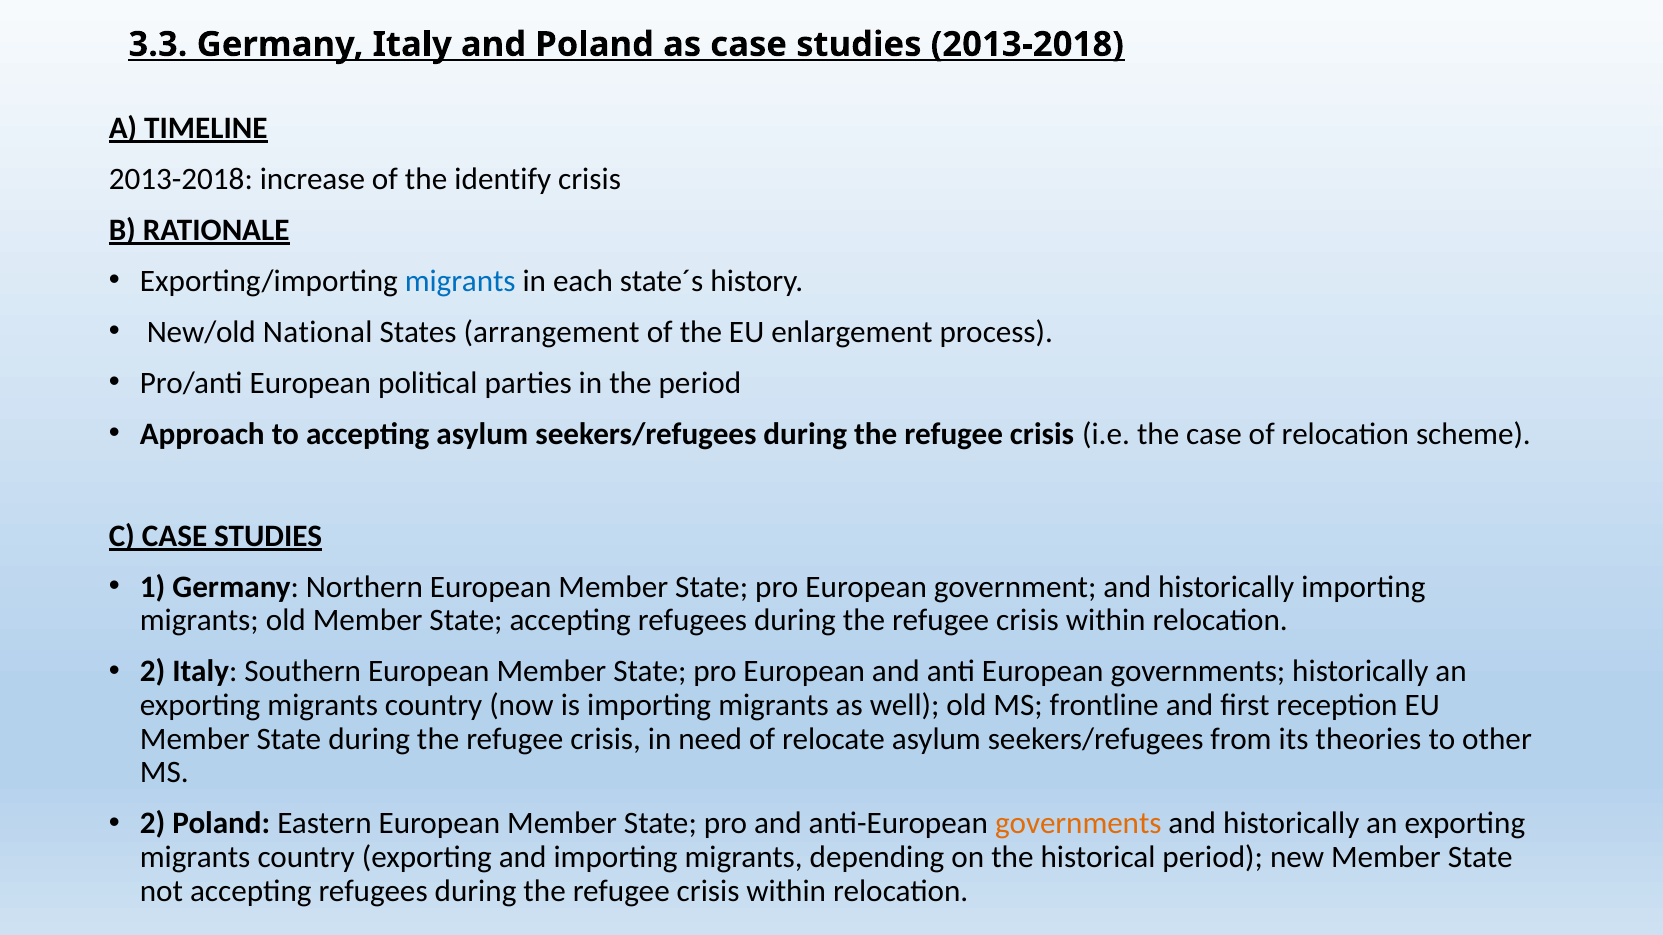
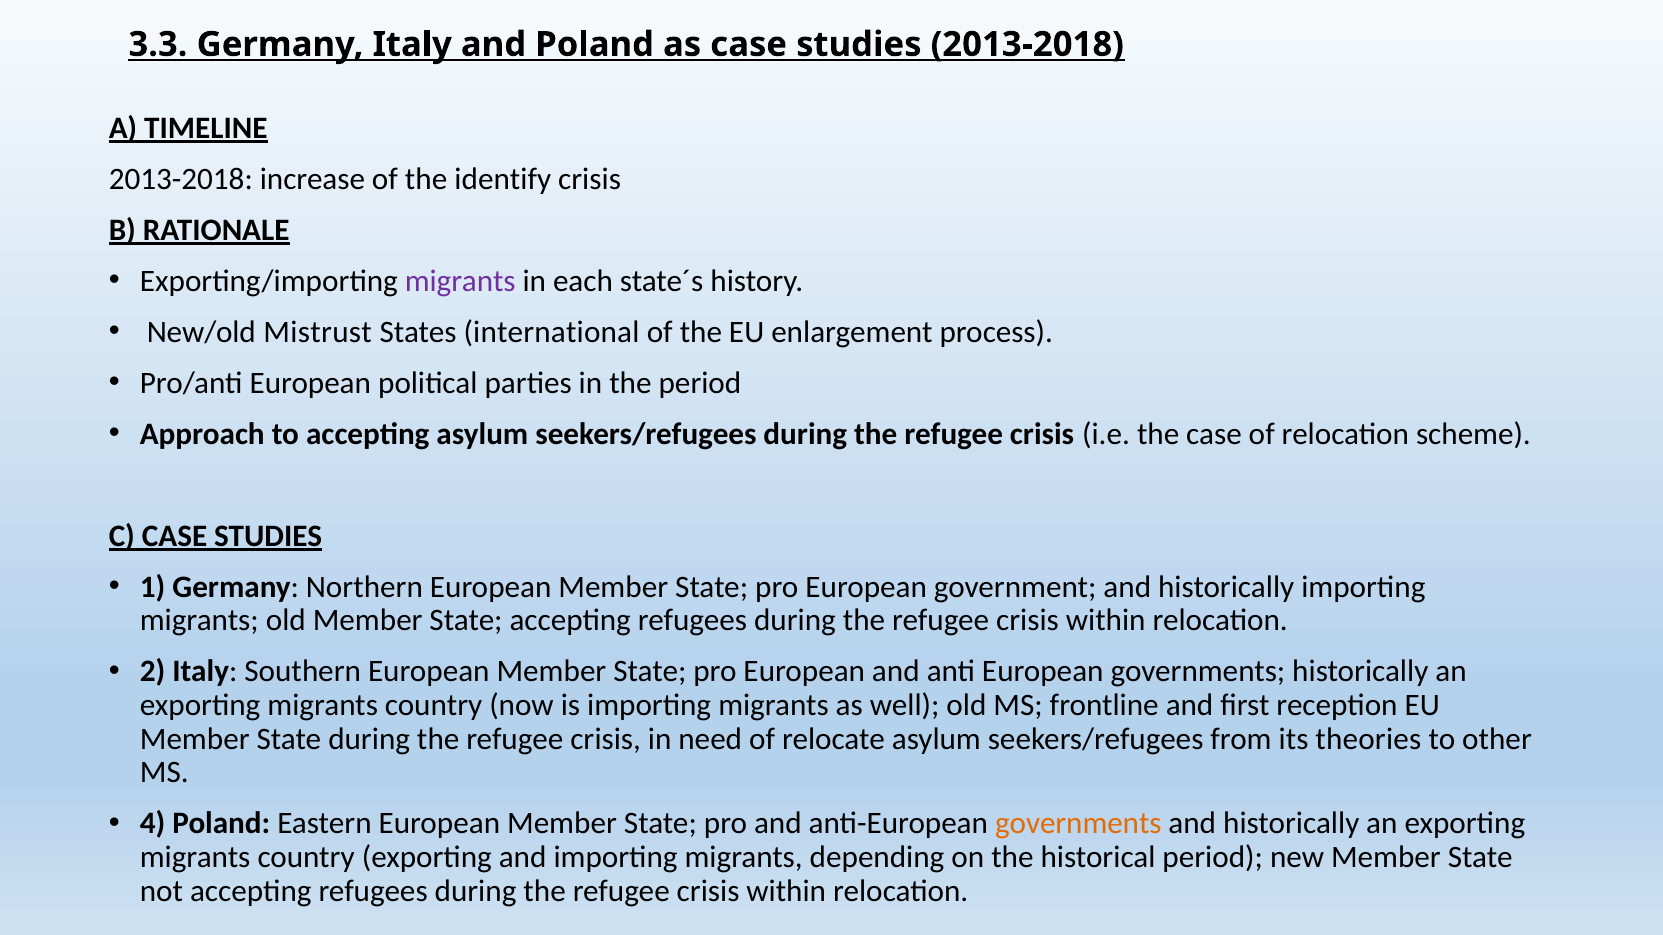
migrants colour: blue -> purple (460, 281)
National: National -> Mistrust (318, 332)
arrangement: arrangement -> international (552, 332)
2: 2 -> 4 (153, 824)
